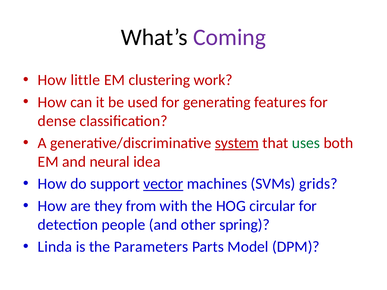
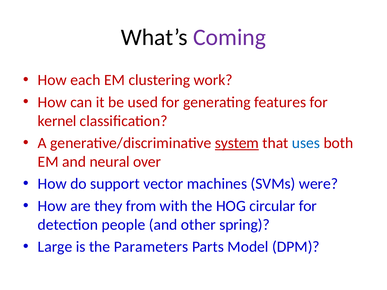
little: little -> each (85, 80)
dense: dense -> kernel (57, 121)
uses colour: green -> blue (306, 143)
idea: idea -> over (147, 162)
vector underline: present -> none (163, 184)
grids: grids -> were (318, 184)
Linda: Linda -> Large (55, 247)
